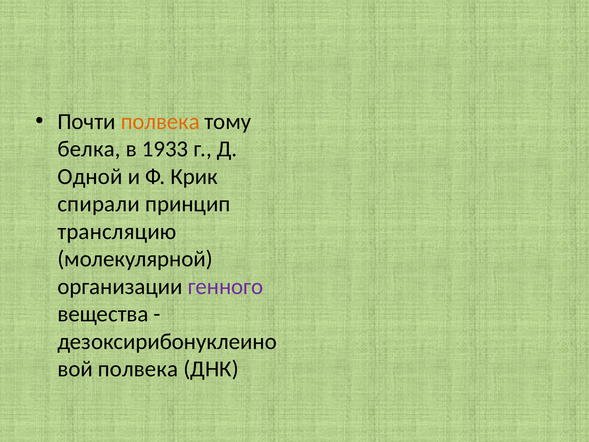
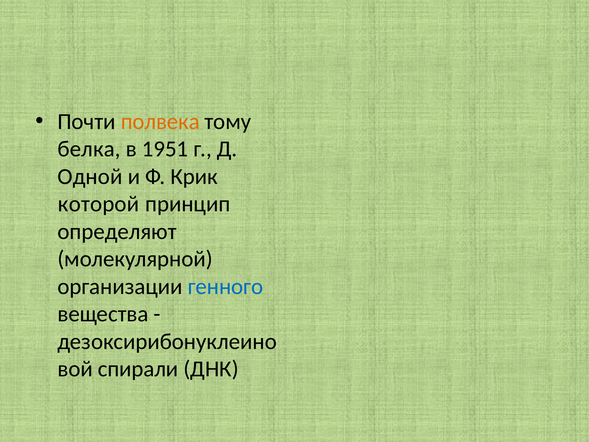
1933: 1933 -> 1951 (165, 149)
спирали: спирали -> которой (99, 204)
трансляцию: трансляцию -> определяют (117, 231)
генного colour: purple -> blue (225, 286)
полвека: полвека -> спирали (138, 369)
